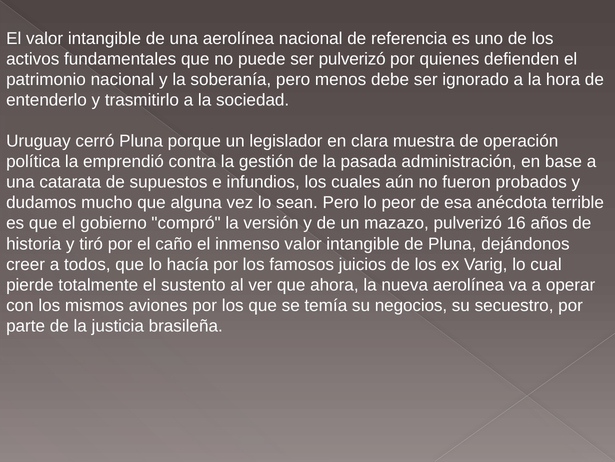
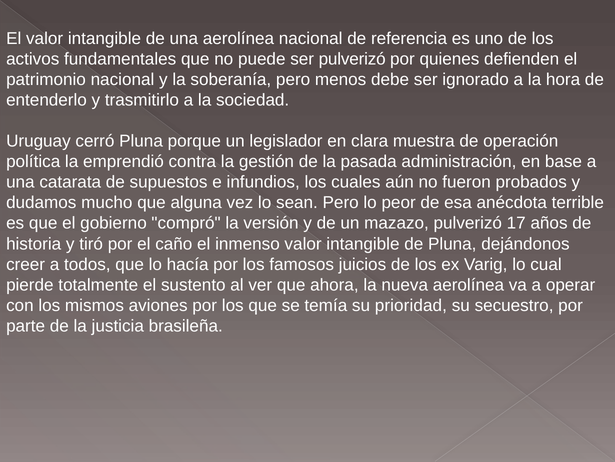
16: 16 -> 17 (516, 223)
negocios: negocios -> prioridad (411, 305)
